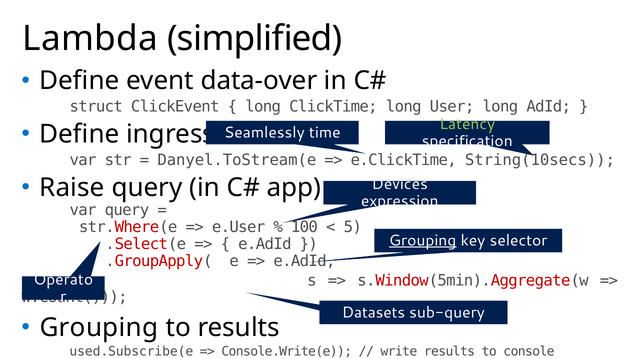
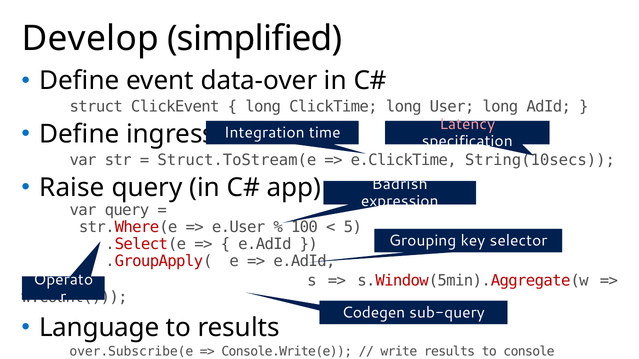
Lambda: Lambda -> Develop (90, 39)
Latency colour: light green -> pink (467, 124)
Seamlessly: Seamlessly -> Integration (264, 133)
Danyel.ToStream(e: Danyel.ToStream(e -> Struct.ToStream(e (237, 160)
Devices: Devices -> Badrish (400, 184)
Grouping underline: present -> none (423, 241)
Datasets: Datasets -> Codegen (373, 313)
Grouping: Grouping -> Language (99, 328)
used.Subscribe(e: used.Subscribe(e -> over.Subscribe(e (131, 352)
